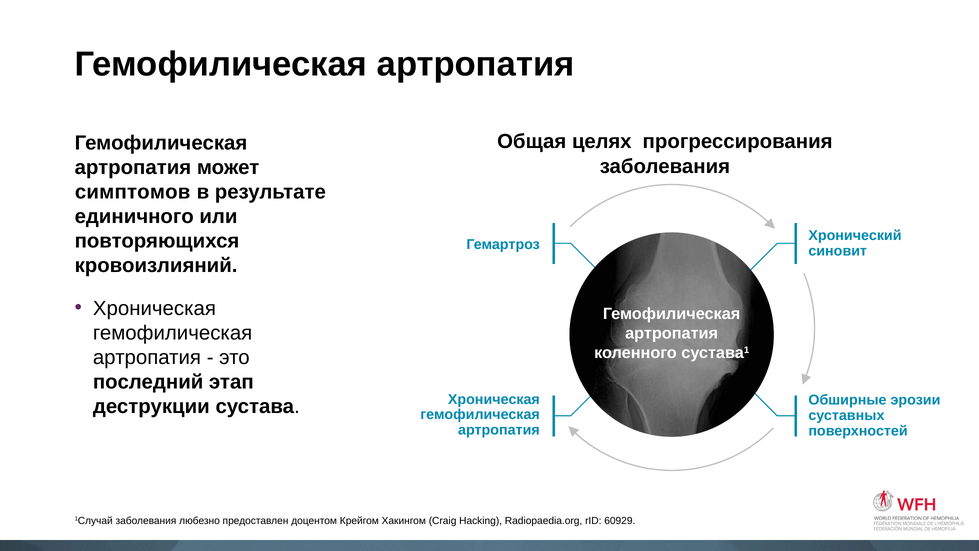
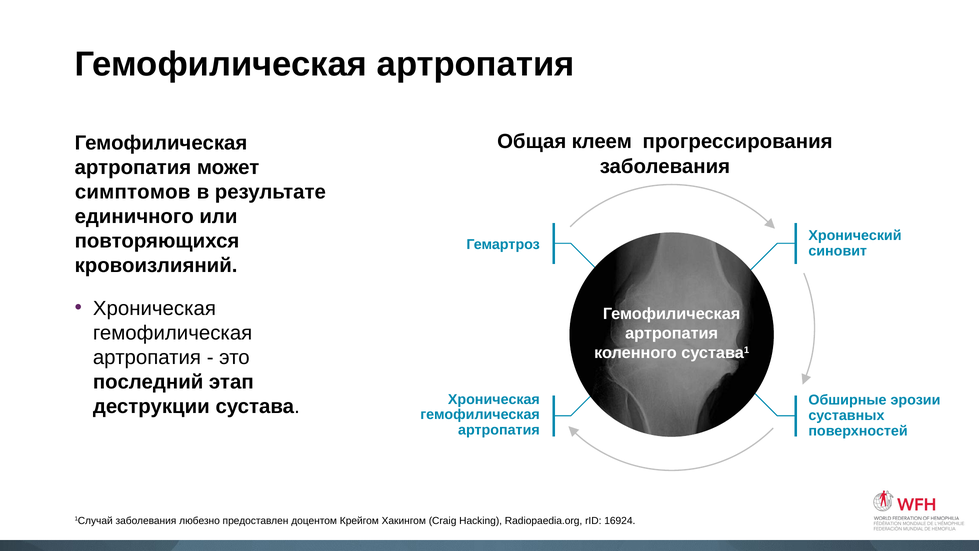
целях: целях -> клеем (602, 142)
60929: 60929 -> 16924 (620, 520)
